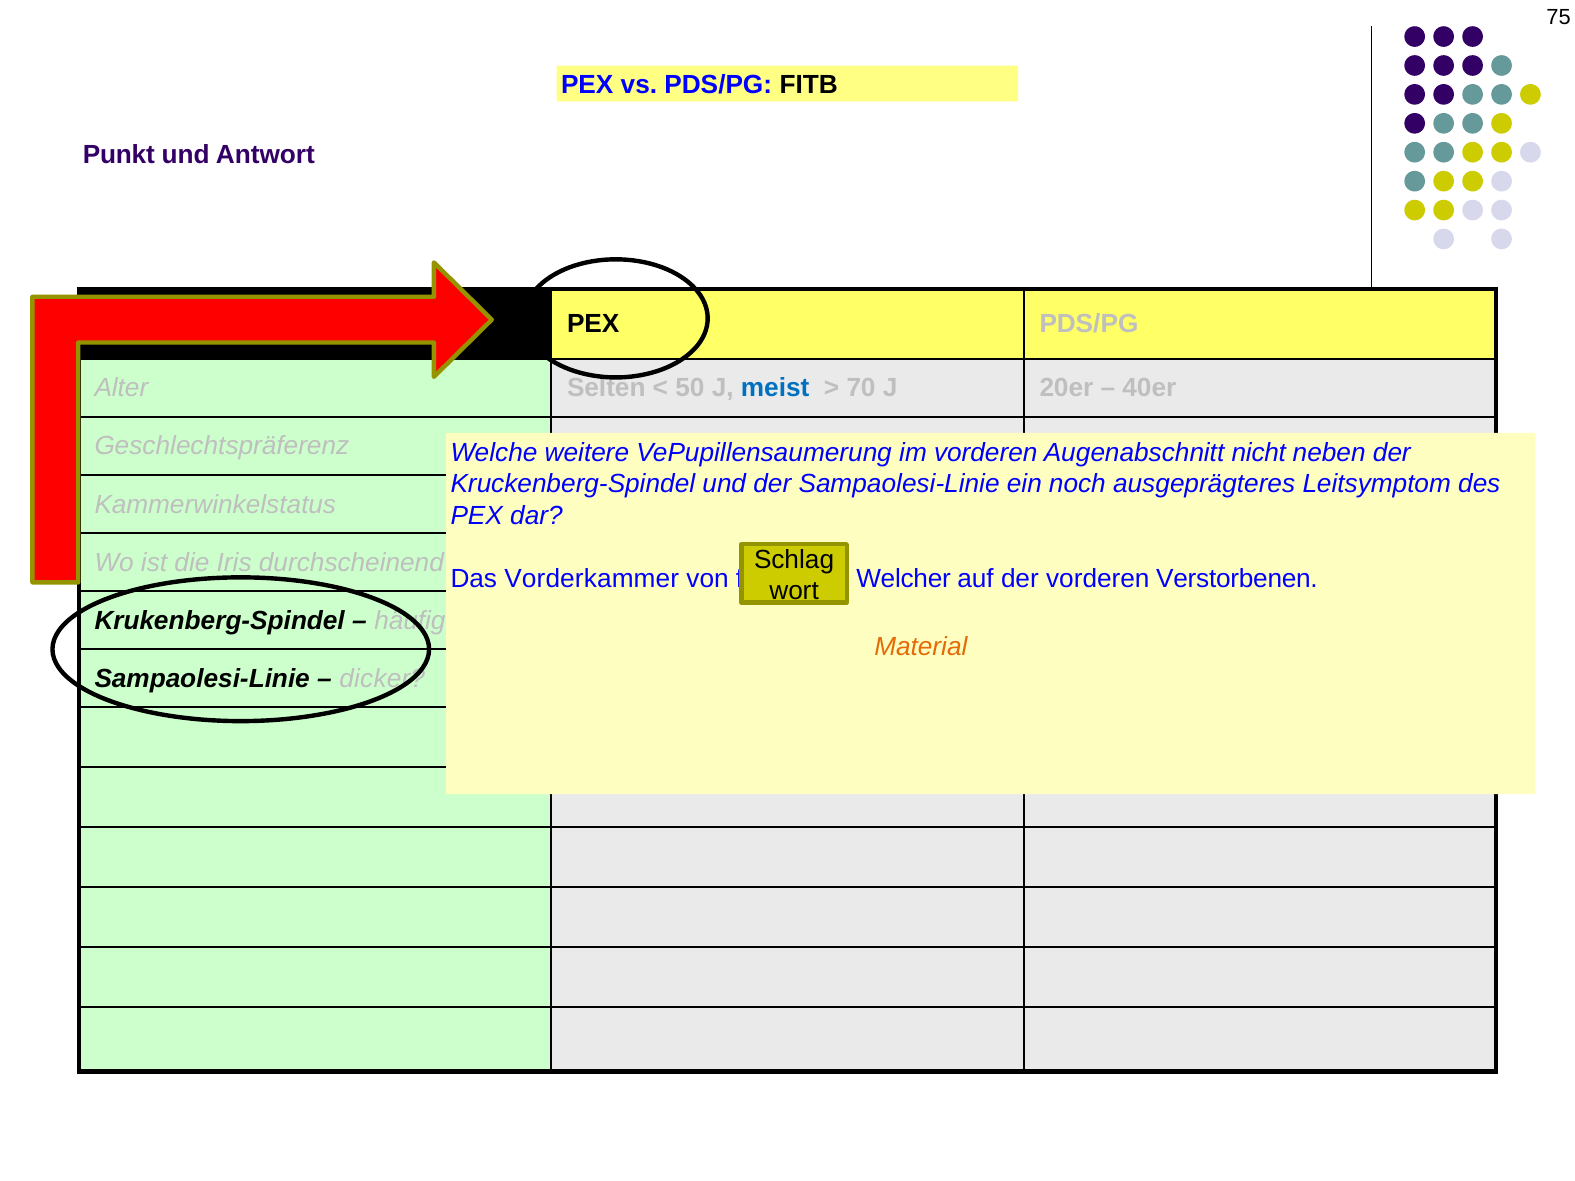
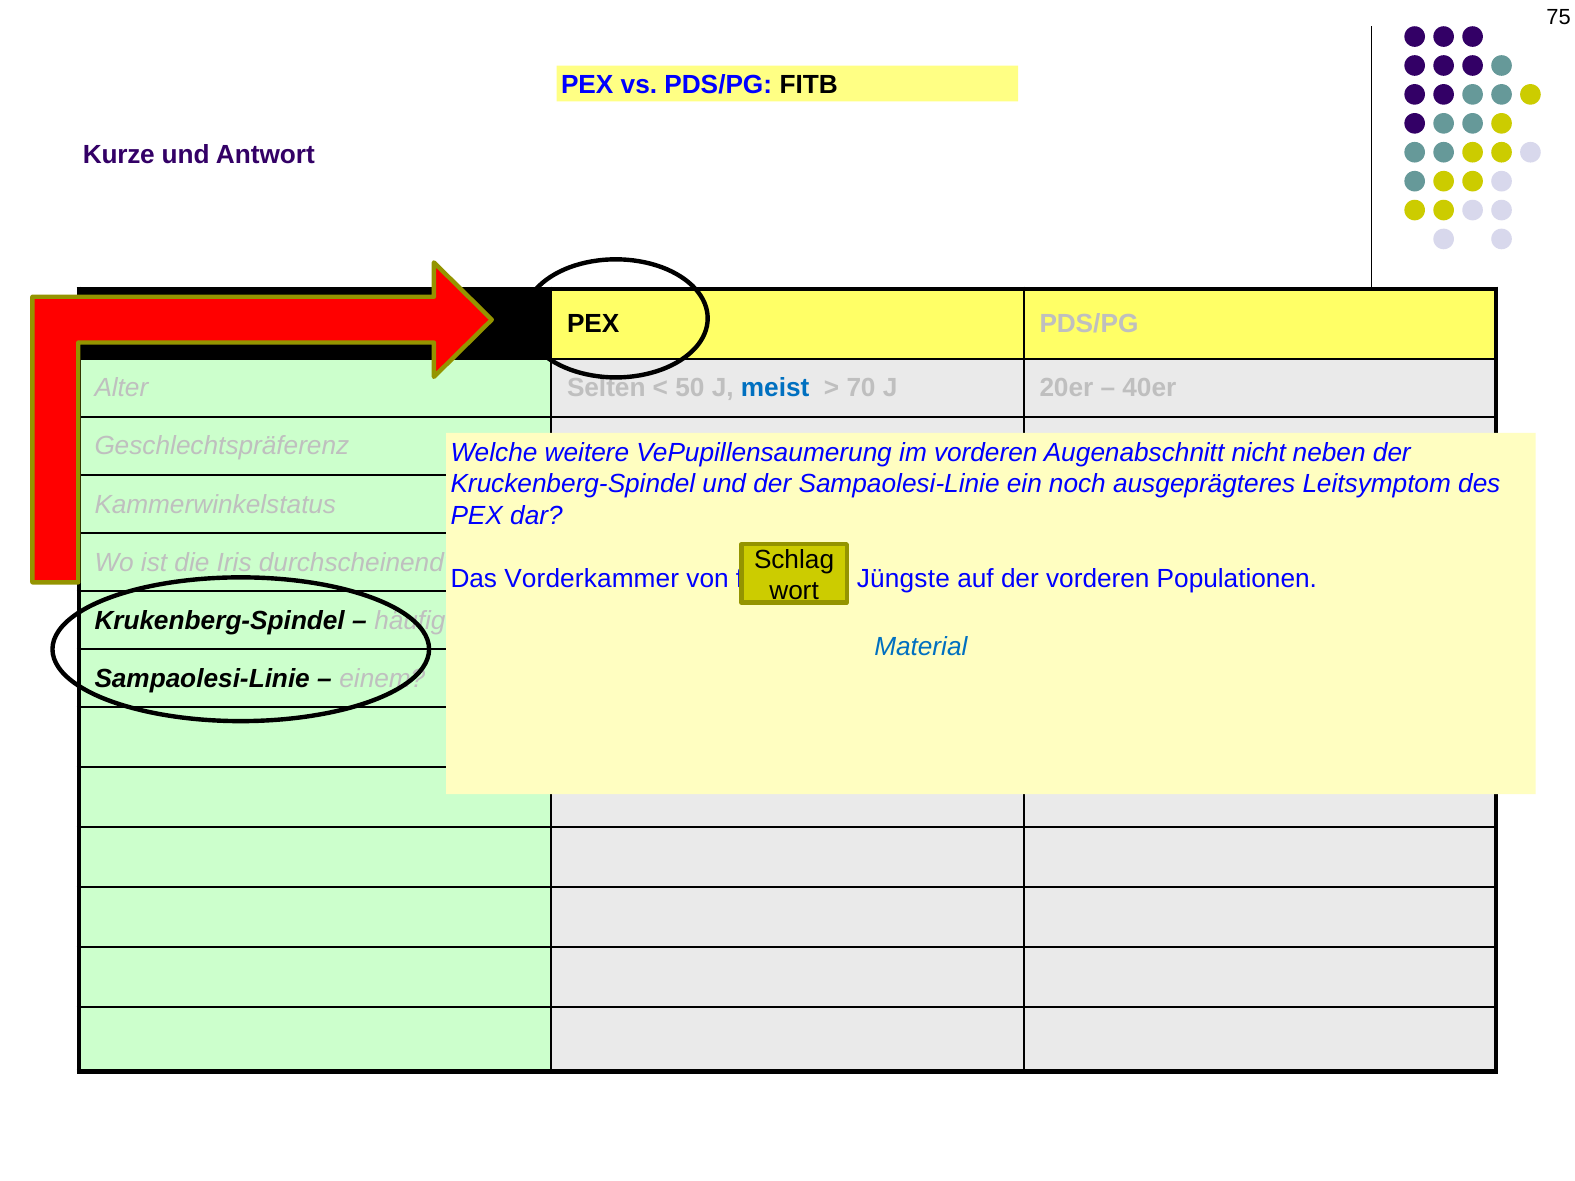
Punkt: Punkt -> Kurze (119, 154)
Welcher: Welcher -> Jüngste (903, 579)
Verstorbenen: Verstorbenen -> Populationen (1237, 579)
Material colour: orange -> blue (921, 647)
dicker: dicker -> einem (382, 679)
